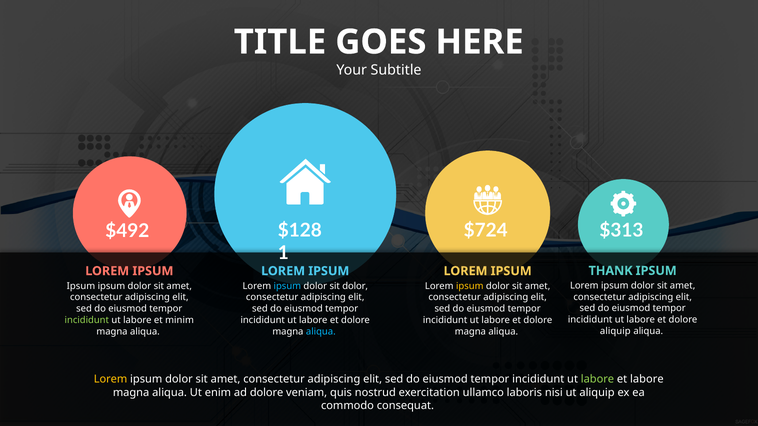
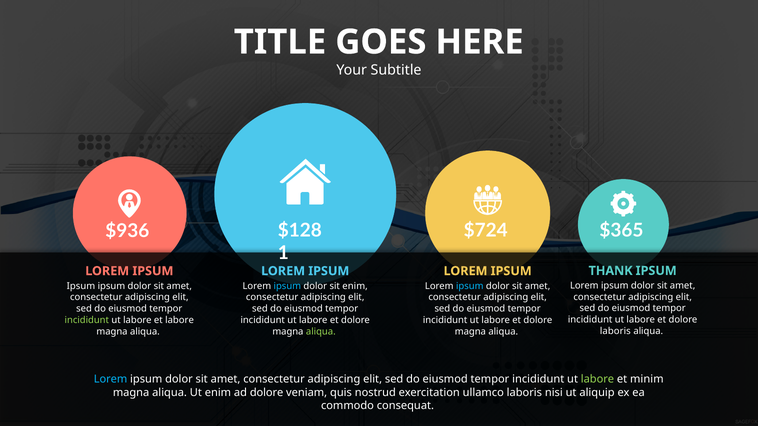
$313: $313 -> $365 (621, 230)
$492: $492 -> $936 (127, 231)
sit dolor: dolor -> enim (355, 286)
ipsum colour: yellow -> light blue (470, 286)
et minim: minim -> labore (180, 320)
aliquip: aliquip -> laboris (615, 331)
aliqua colour: light blue -> light green (321, 332)
Lorem colour: yellow -> light blue (110, 379)
et labore: labore -> minim (647, 379)
